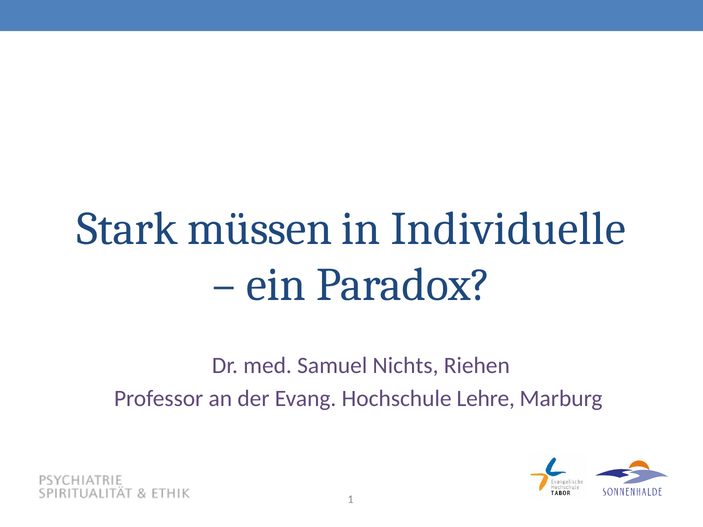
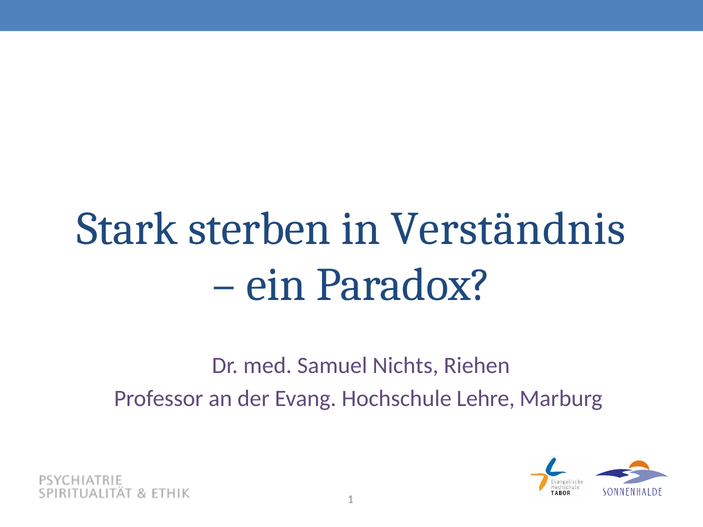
müssen: müssen -> sterben (260, 229)
Individuelle: Individuelle -> Verständnis (508, 229)
